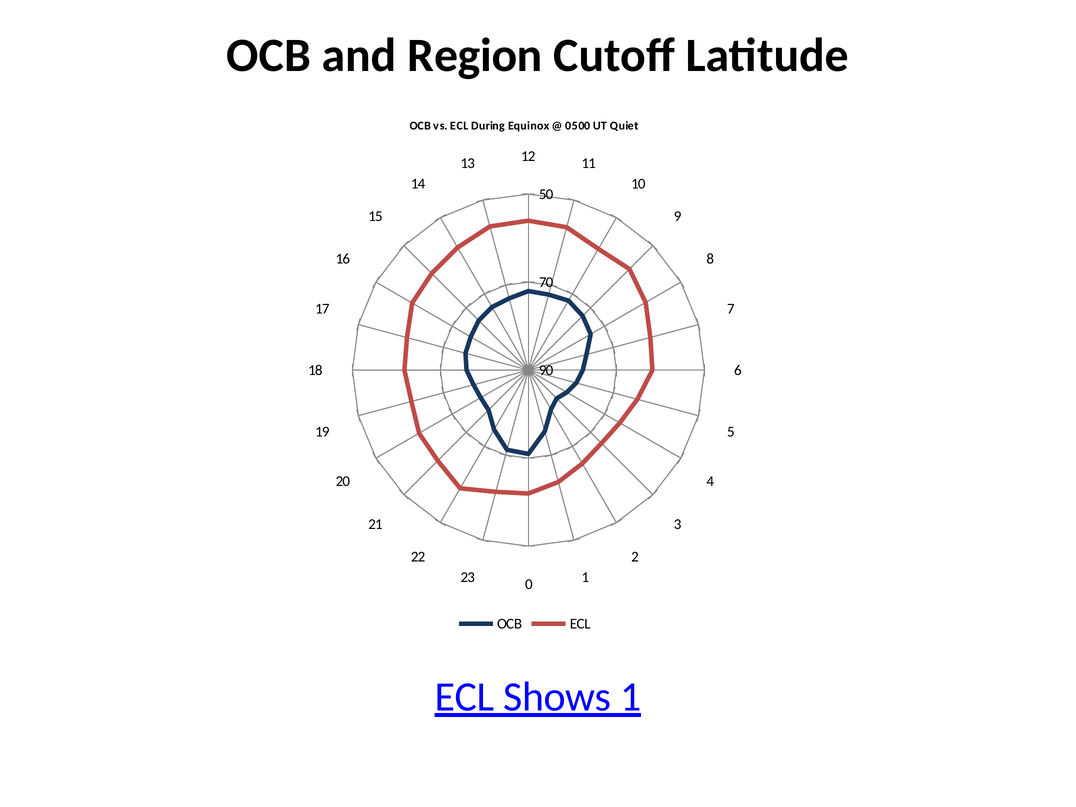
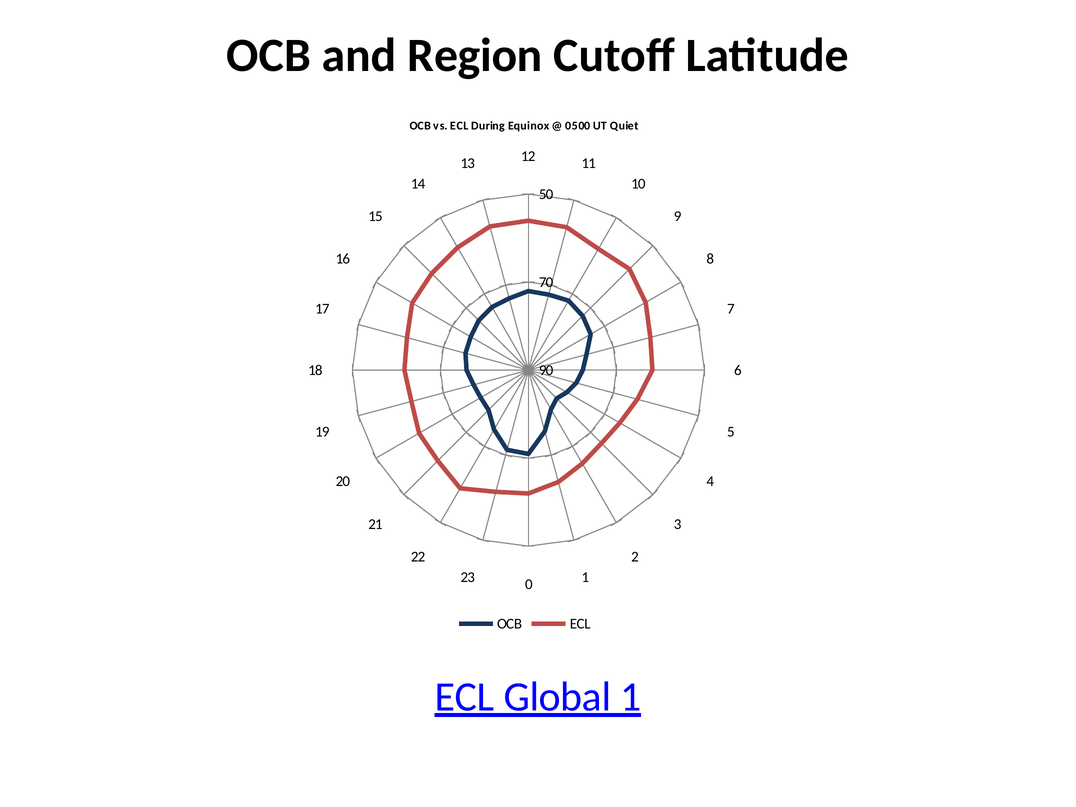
Shows: Shows -> Global (557, 697)
